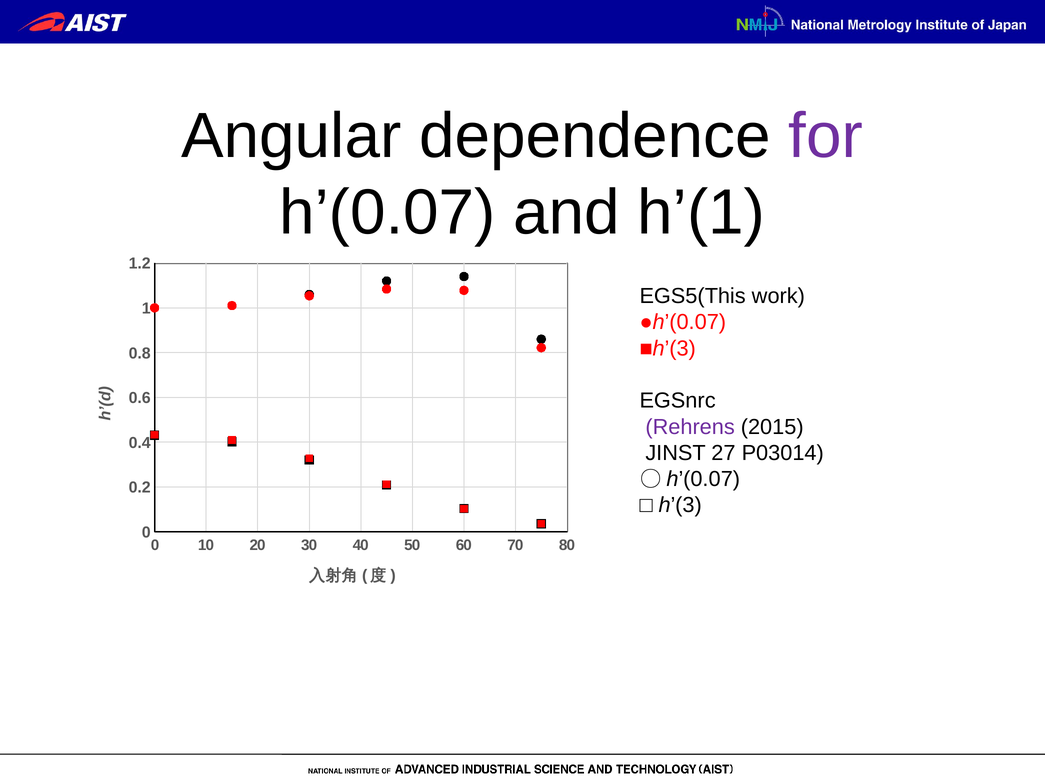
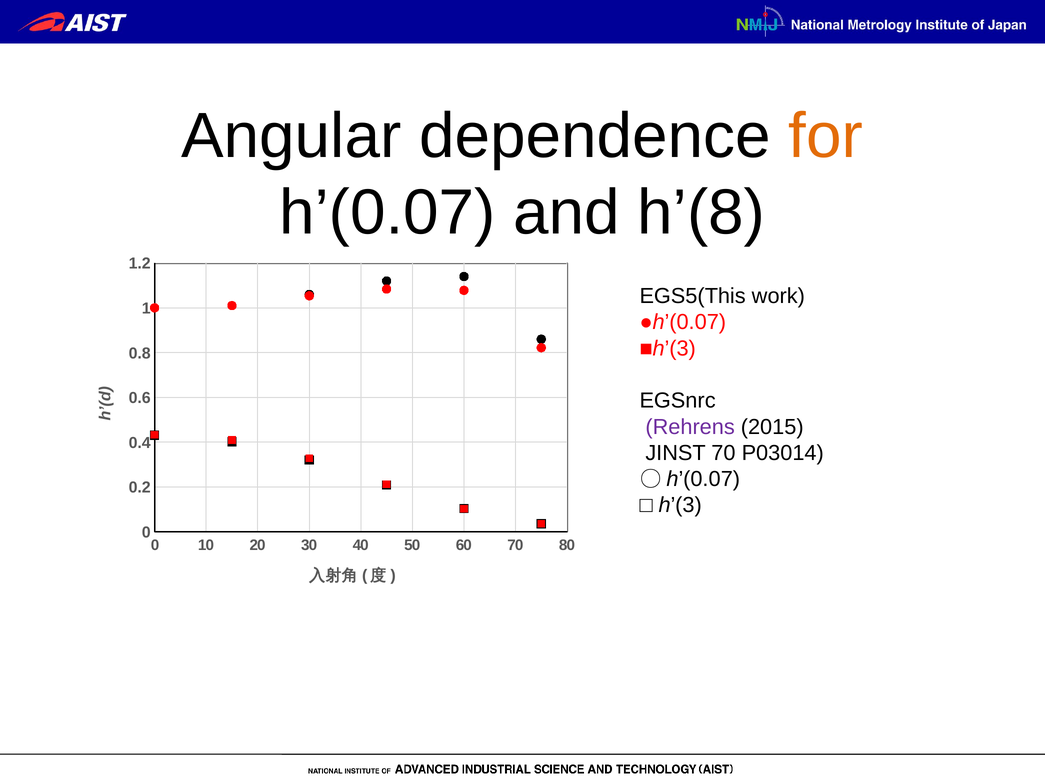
for colour: purple -> orange (826, 136)
h’(1: h’(1 -> h’(8 (701, 212)
JINST 27: 27 -> 70 (723, 453)
